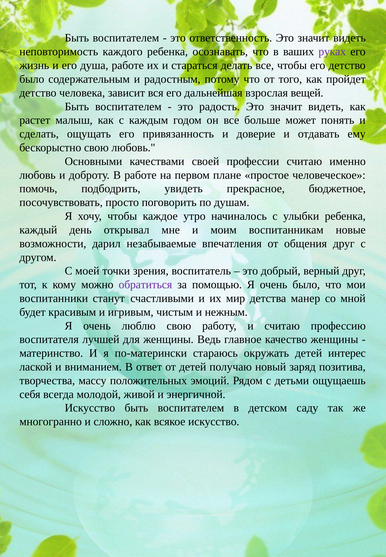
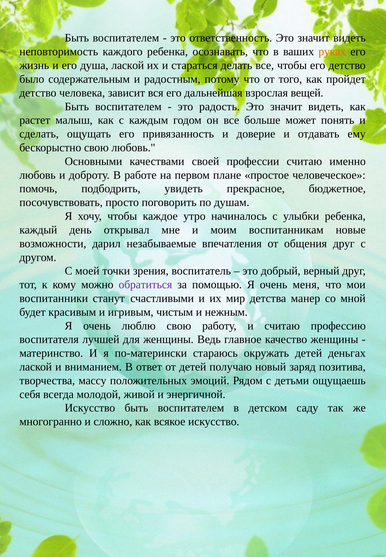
руках colour: purple -> orange (332, 52)
душа работе: работе -> лаской (128, 65)
очень было: было -> меня (306, 285)
интерес: интерес -> деньгах (347, 354)
